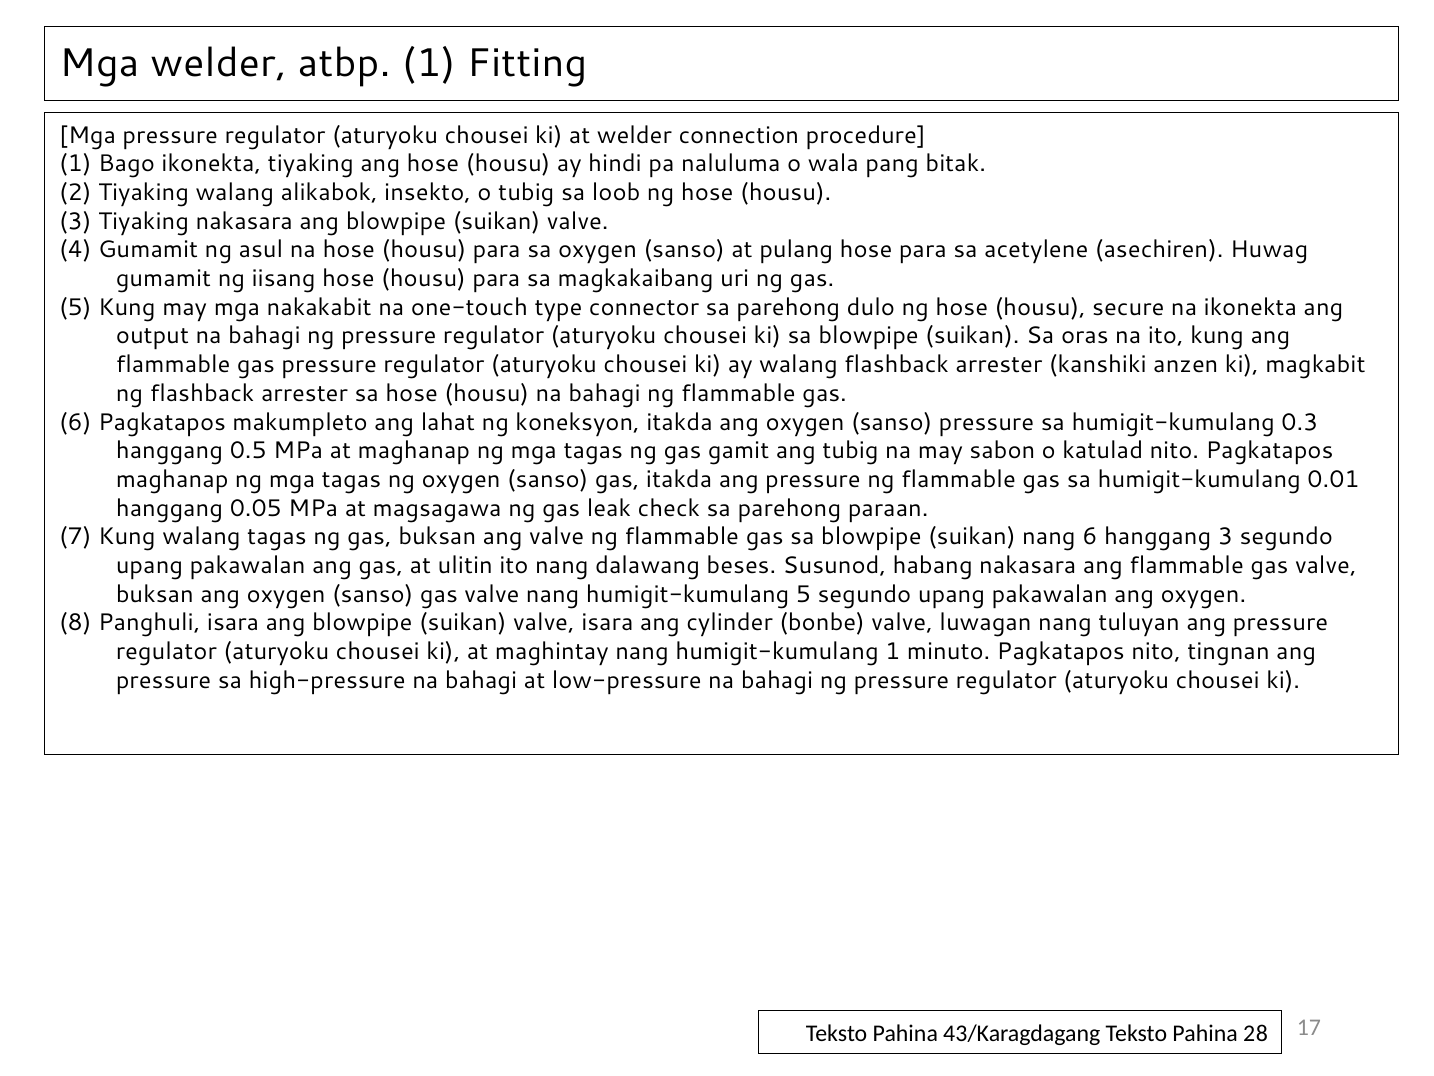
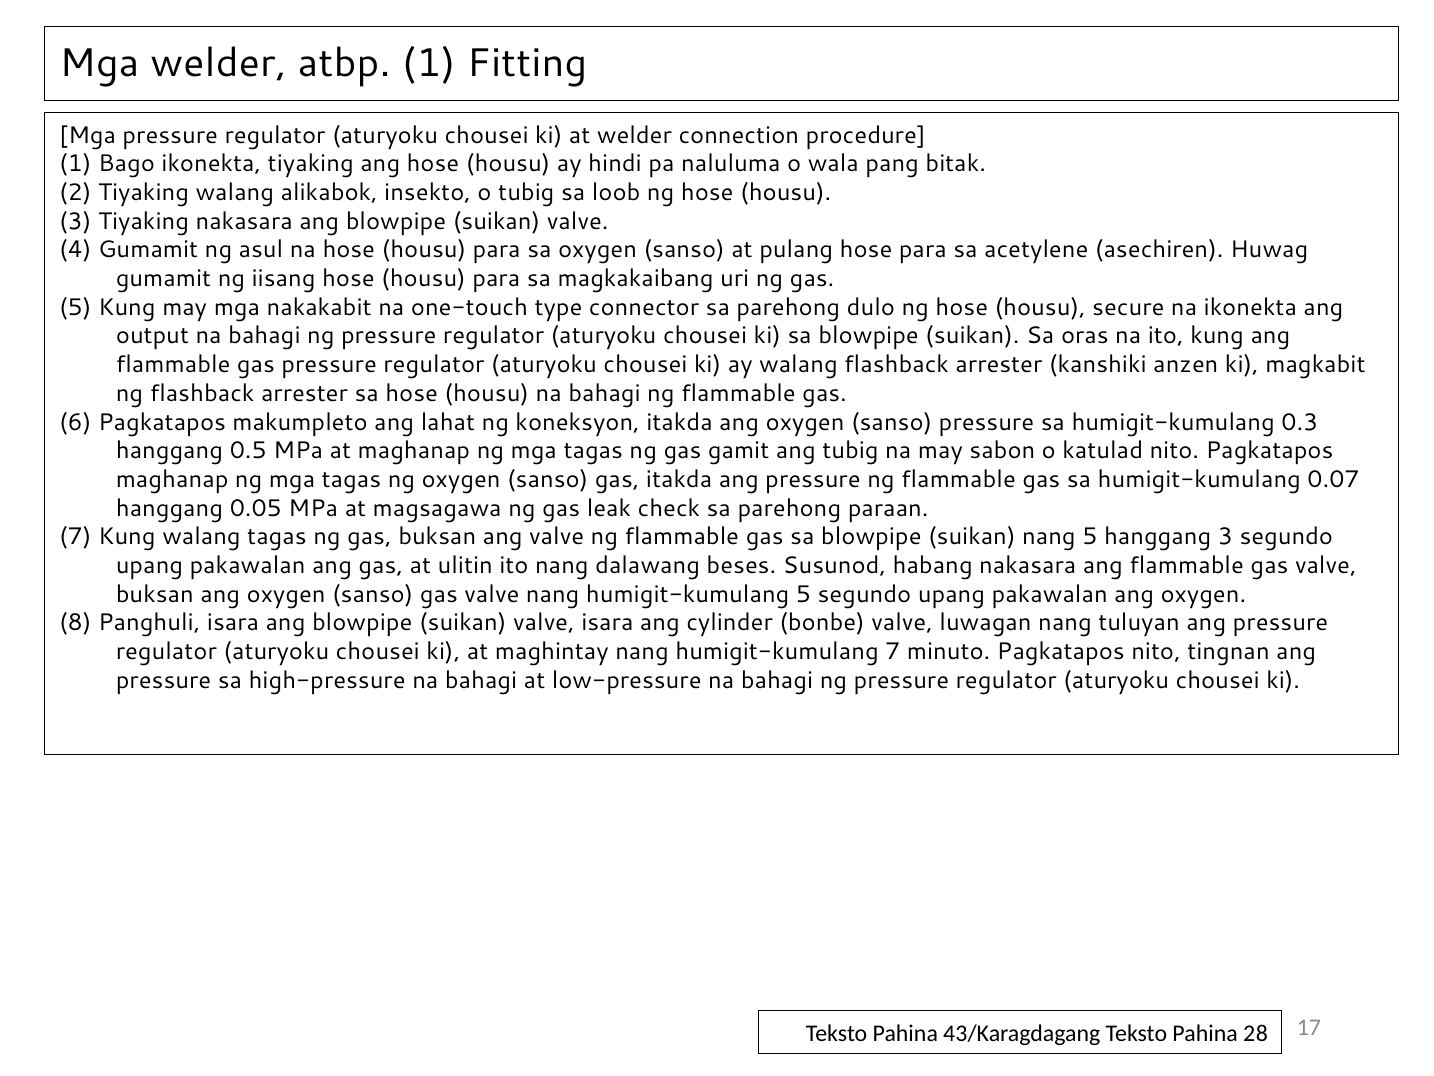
0.01: 0.01 -> 0.07 (1334, 479)
nang 6: 6 -> 5 (1090, 537)
humigit-kumulang 1: 1 -> 7 (893, 651)
